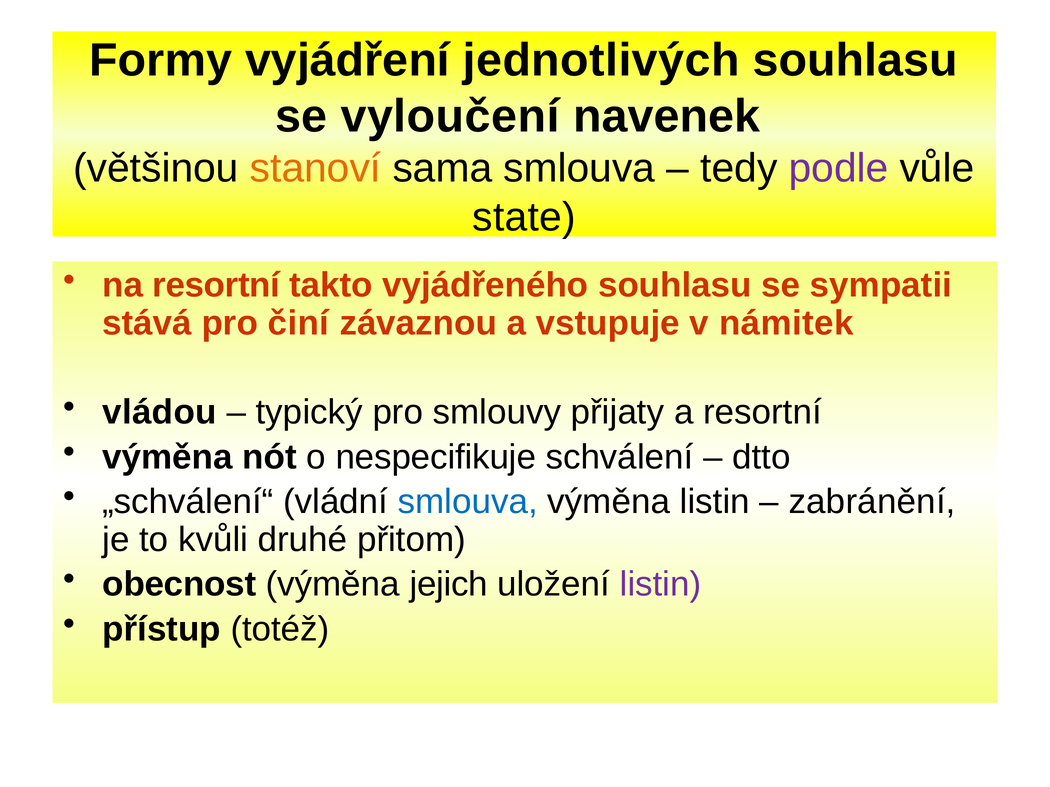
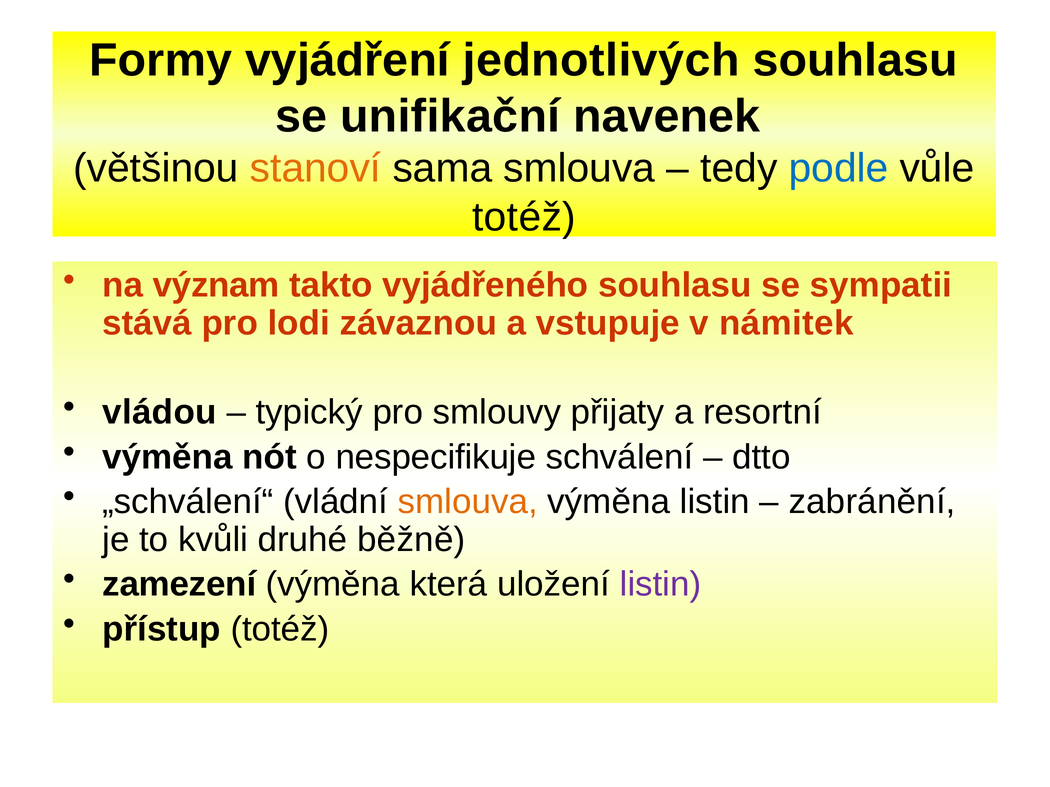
vyloučení: vyloučení -> unifikační (450, 116)
podle colour: purple -> blue (839, 168)
state: state -> totéž (524, 217)
na resortní: resortní -> význam (216, 285)
činí: činí -> lodi (299, 323)
smlouva colour: blue -> orange (468, 502)
přitom: přitom -> běžně (411, 540)
obecnost: obecnost -> zamezení (179, 585)
jejich: jejich -> která (449, 585)
